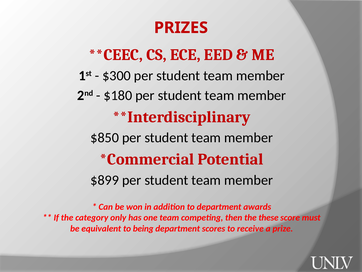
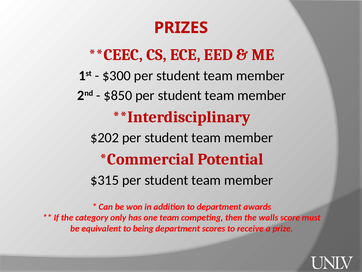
$180: $180 -> $850 (118, 95)
$850: $850 -> $202 (105, 138)
$899: $899 -> $315 (105, 180)
these: these -> walls (268, 217)
